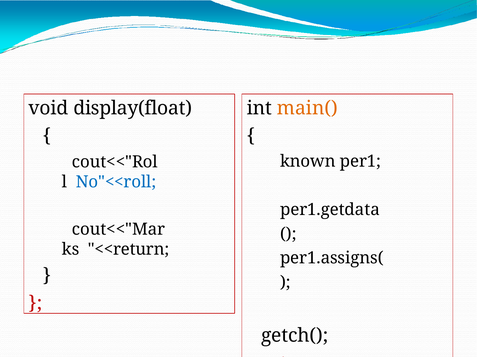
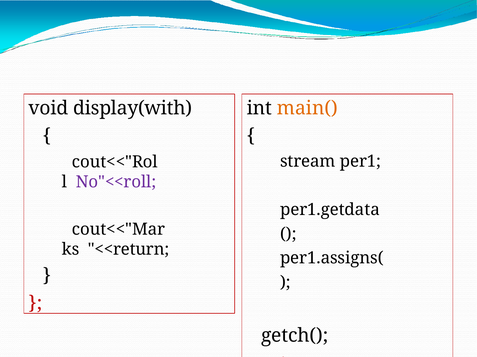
display(float: display(float -> display(with (133, 108)
known: known -> stream (308, 162)
No"<<roll colour: blue -> purple (116, 182)
